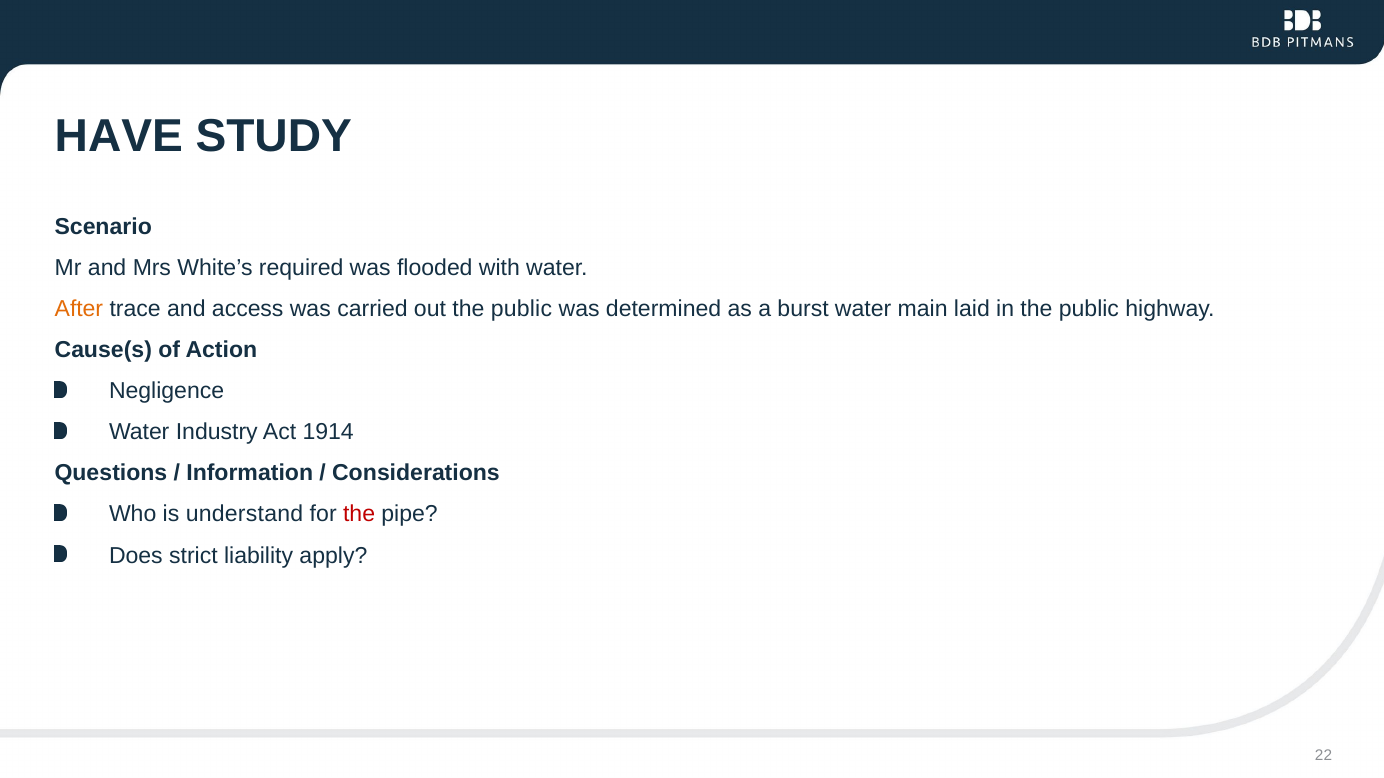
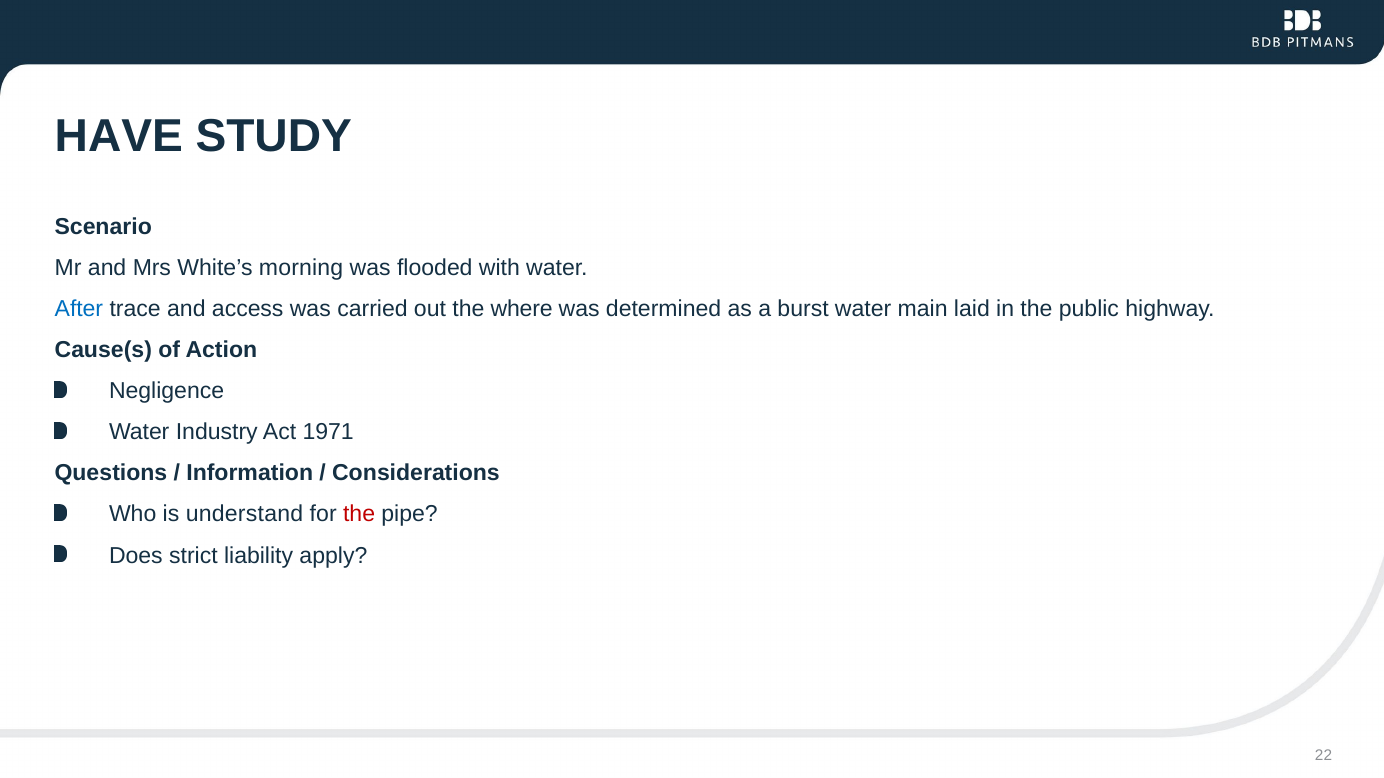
required: required -> morning (301, 268)
After colour: orange -> blue (79, 309)
out the public: public -> where (522, 309)
1914: 1914 -> 1971 (328, 432)
